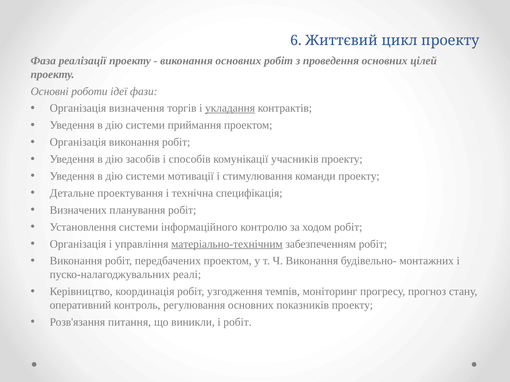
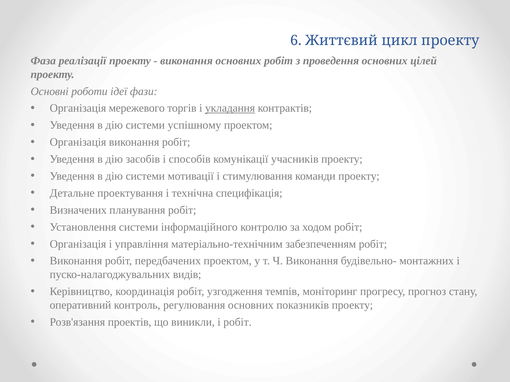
визначення: визначення -> мережевого (137, 108)
приймання: приймання -> успішному (194, 125)
матеріально-технічним underline: present -> none (227, 244)
реалі: реалі -> видів (187, 275)
питання: питання -> проектів (130, 322)
